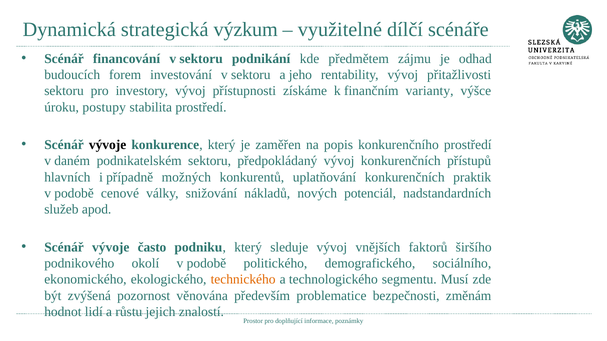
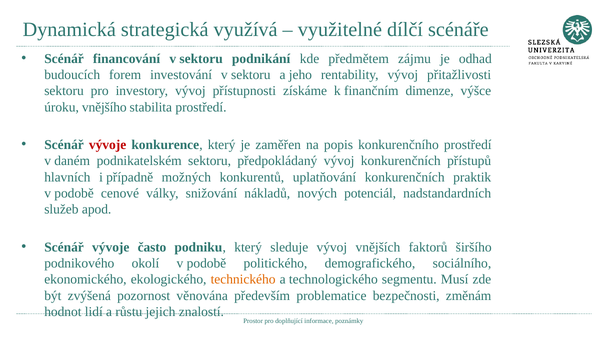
výzkum: výzkum -> využívá (246, 30)
varianty: varianty -> dimenze (430, 91)
postupy: postupy -> vnějšího (104, 107)
vývoje colour: black -> red (108, 145)
